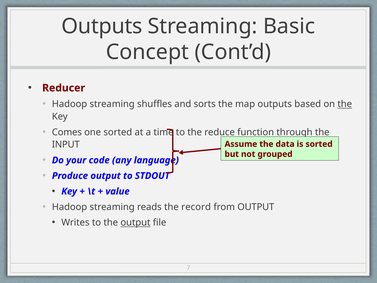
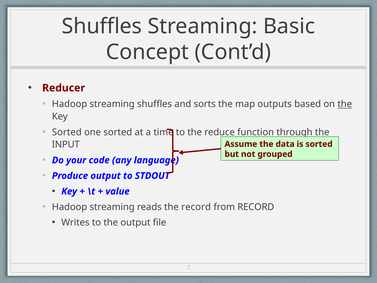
Outputs: Outputs -> Shuffles (102, 26)
Comes: Comes -> Sorted (67, 132)
from OUTPUT: OUTPUT -> RECORD (256, 207)
output underline: present -> none (135, 222)
